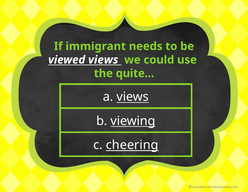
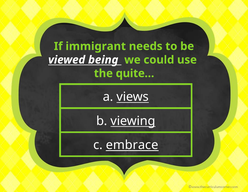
viewed views: views -> being (103, 60)
cheering: cheering -> embrace (132, 145)
